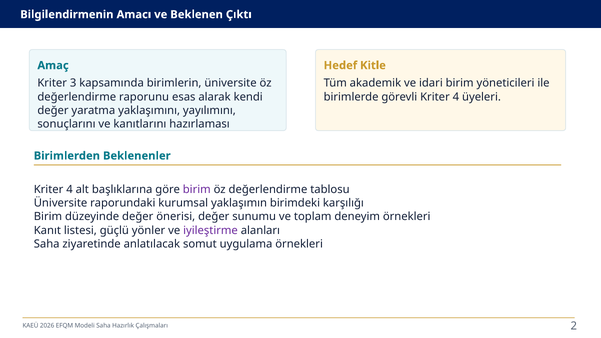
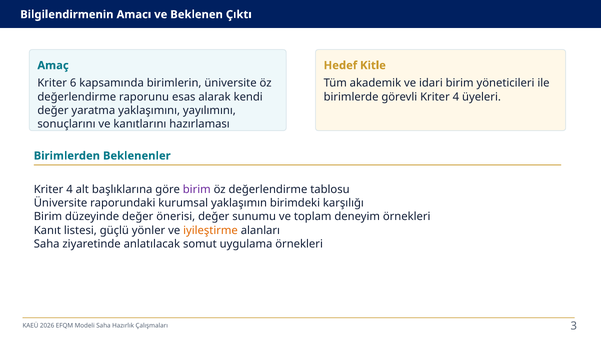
3: 3 -> 6 (73, 83)
iyileştirme colour: purple -> orange (210, 230)
2: 2 -> 3 (574, 326)
